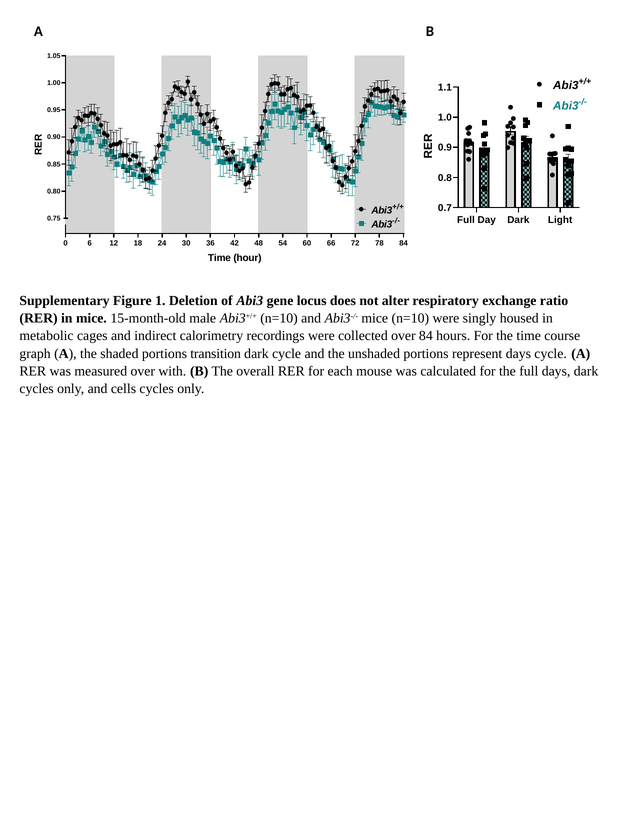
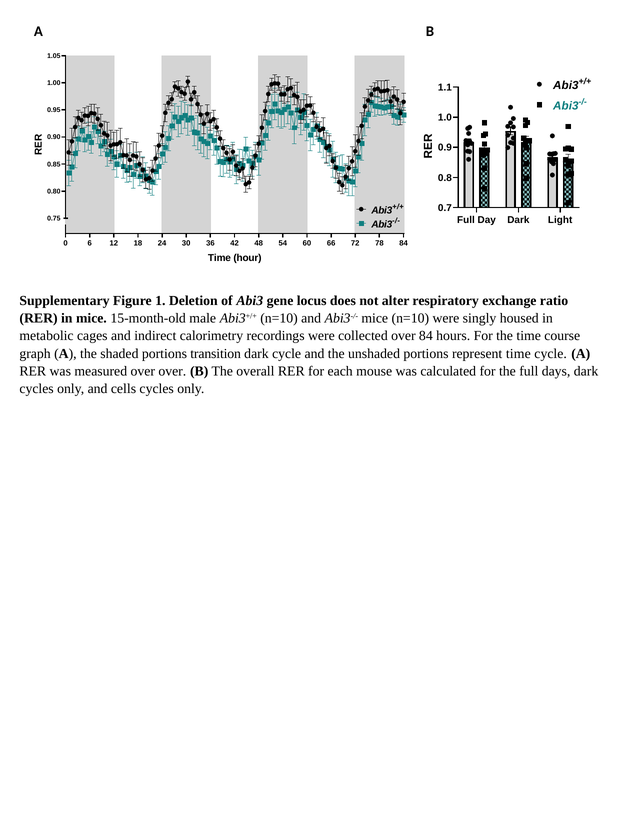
represent days: days -> time (518, 354)
over with: with -> over (172, 371)
